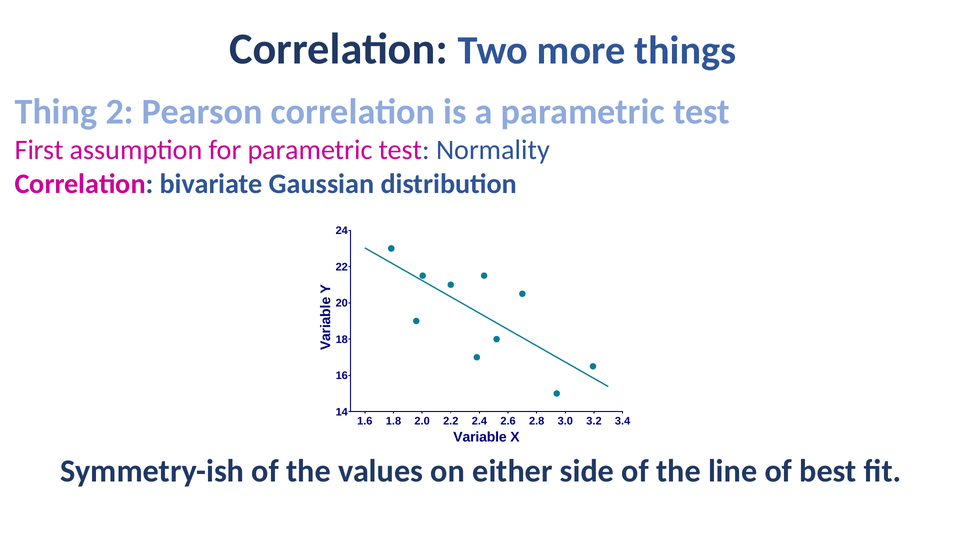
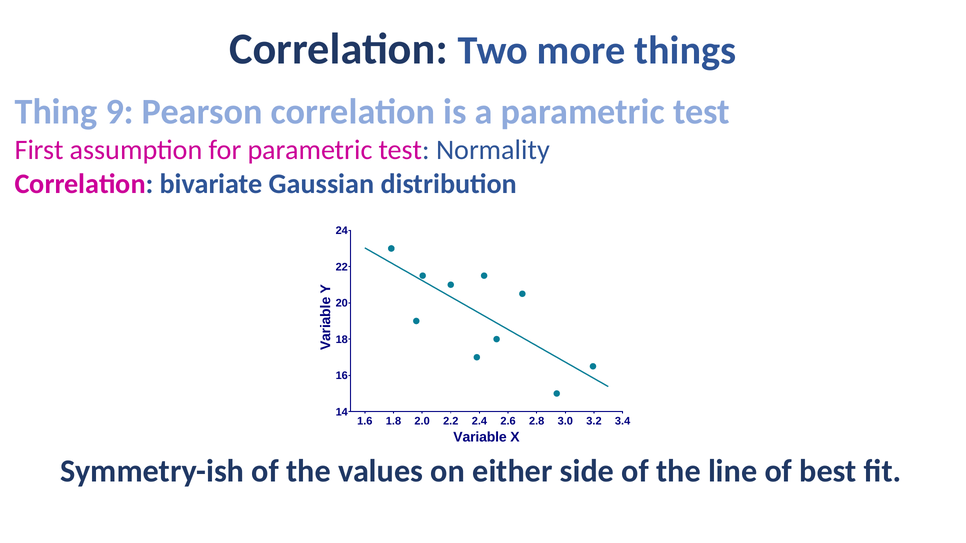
2: 2 -> 9 (120, 112)
